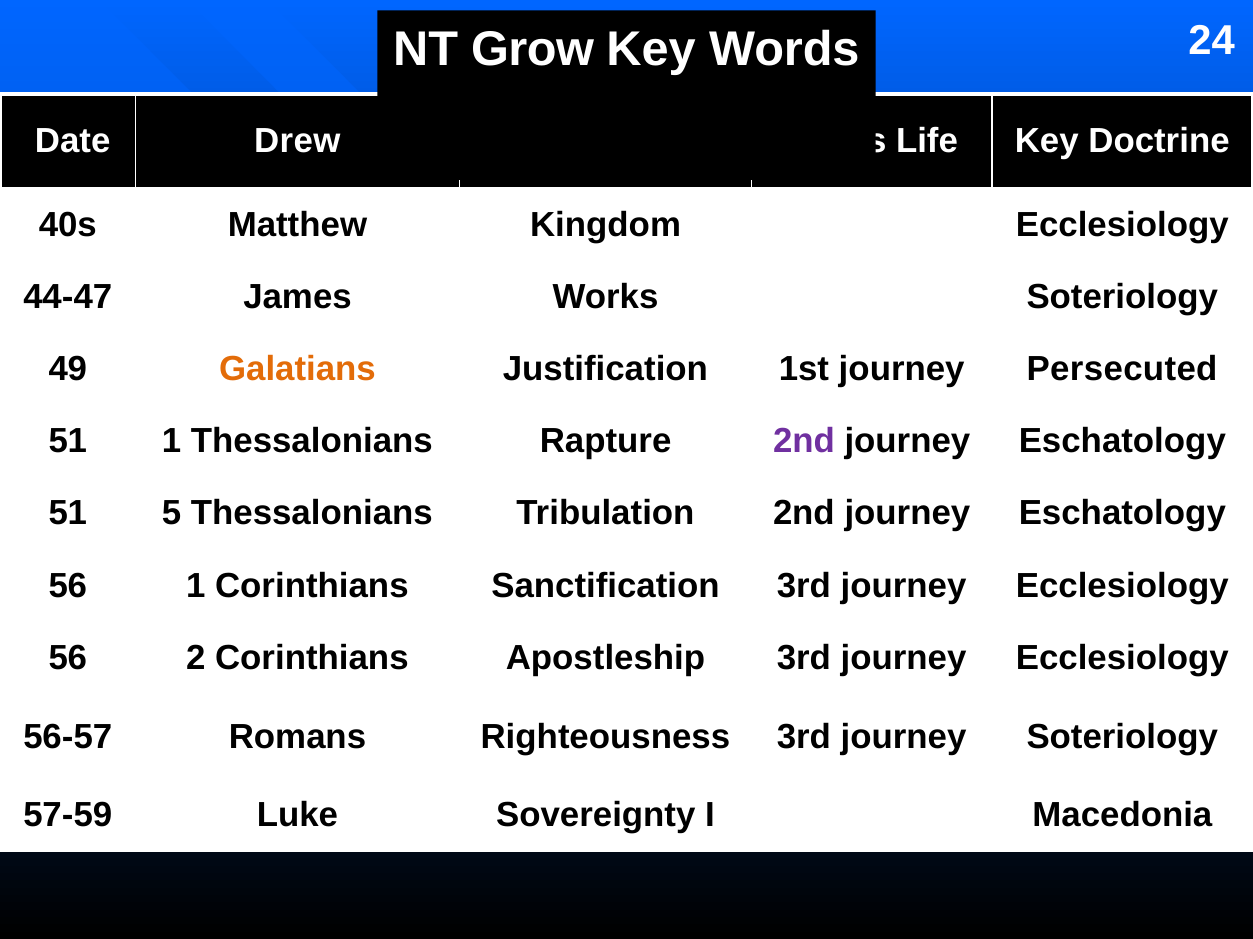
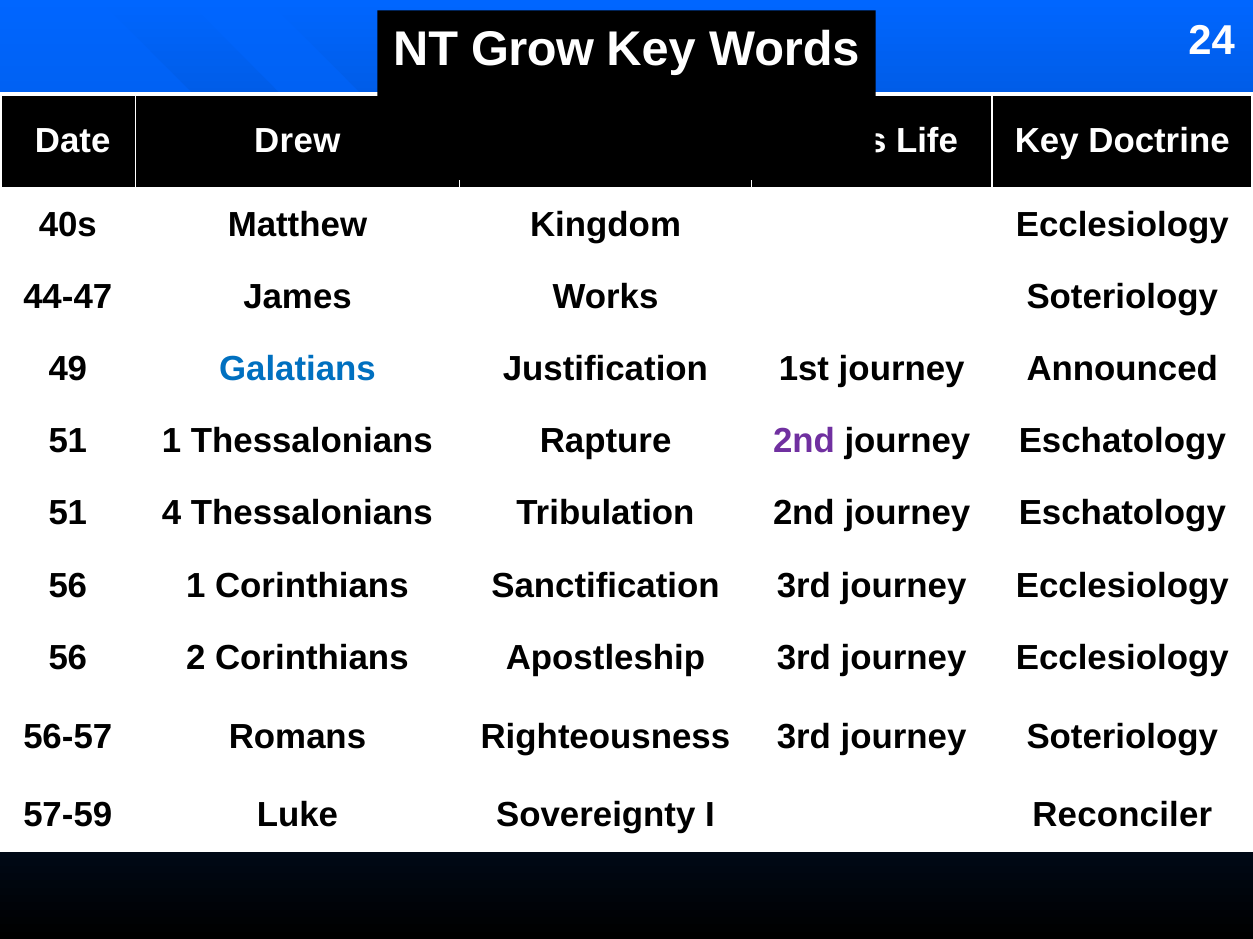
Galatians colour: orange -> blue (297, 369)
Persecuted: Persecuted -> Announced (1122, 369)
5: 5 -> 4 (172, 513)
Macedonia: Macedonia -> Reconciler (1122, 816)
